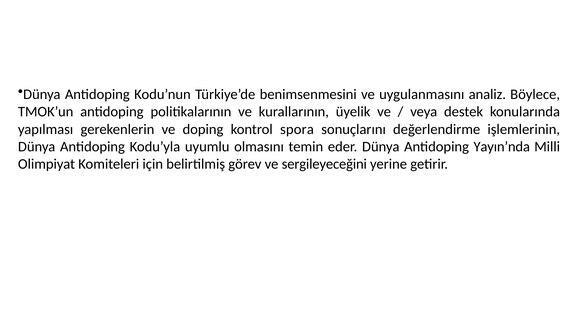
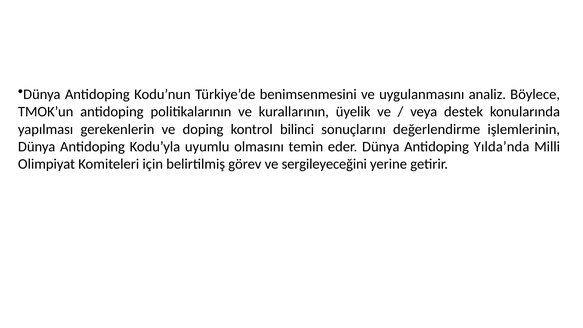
spora: spora -> bilinci (297, 129)
Yayın’nda: Yayın’nda -> Yılda’nda (502, 147)
